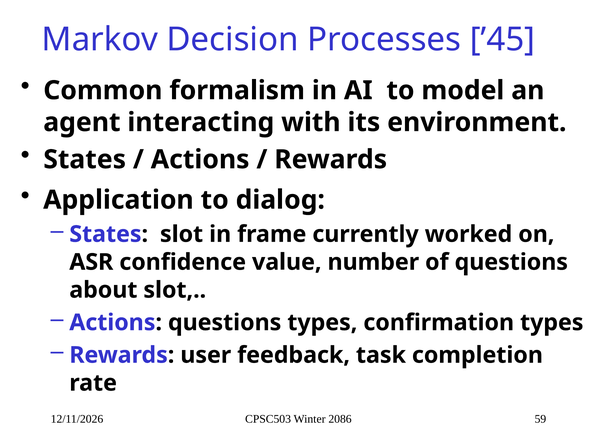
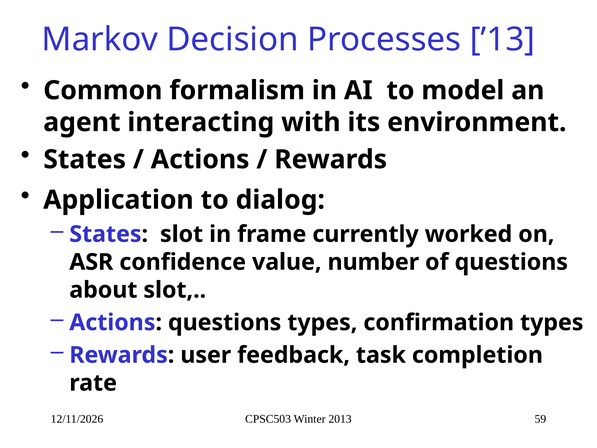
’45: ’45 -> ’13 (502, 40)
2086: 2086 -> 2013 (340, 419)
